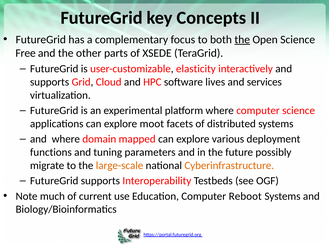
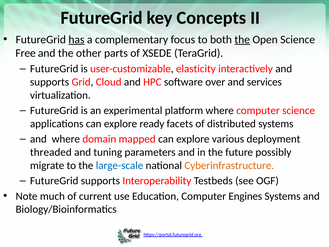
has underline: none -> present (76, 39)
lives: lives -> over (215, 82)
moot: moot -> ready (152, 124)
functions: functions -> threaded (51, 152)
large-scale colour: orange -> blue (120, 165)
Reboot: Reboot -> Engines (245, 196)
